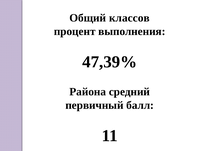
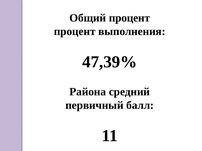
Общий классов: классов -> процент (129, 18)
